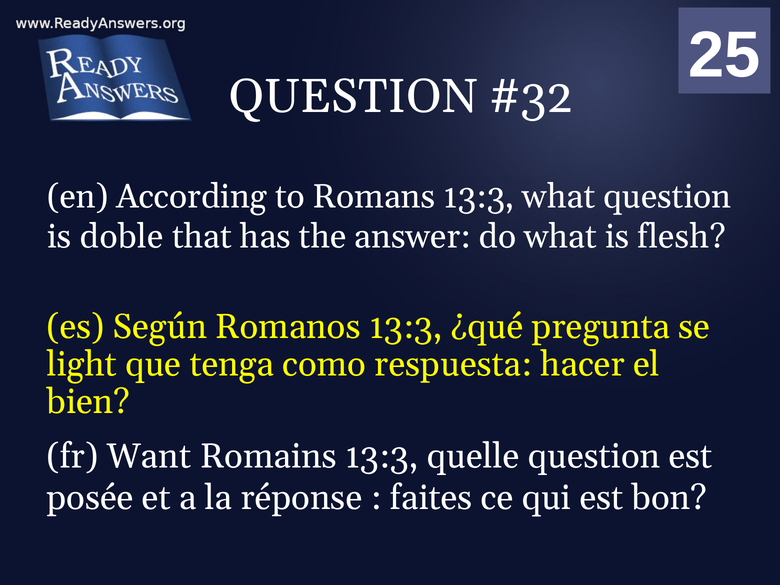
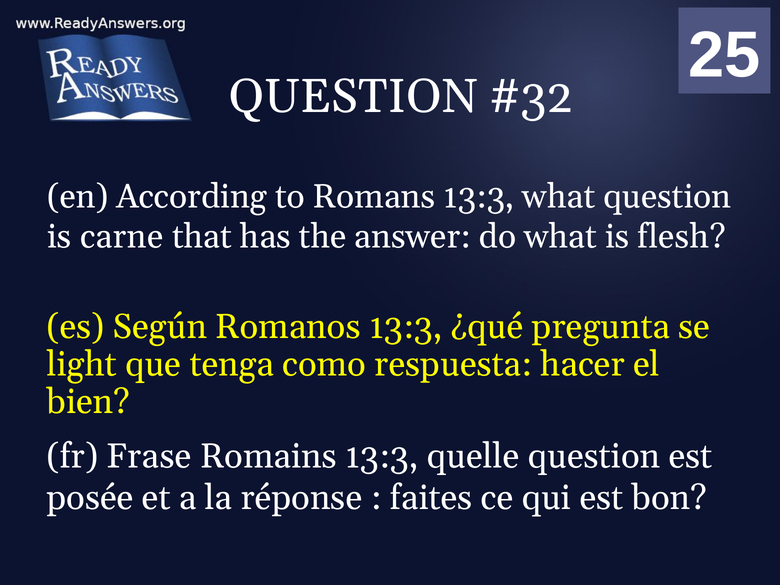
doble: doble -> carne (122, 237)
Want: Want -> Frase (149, 456)
